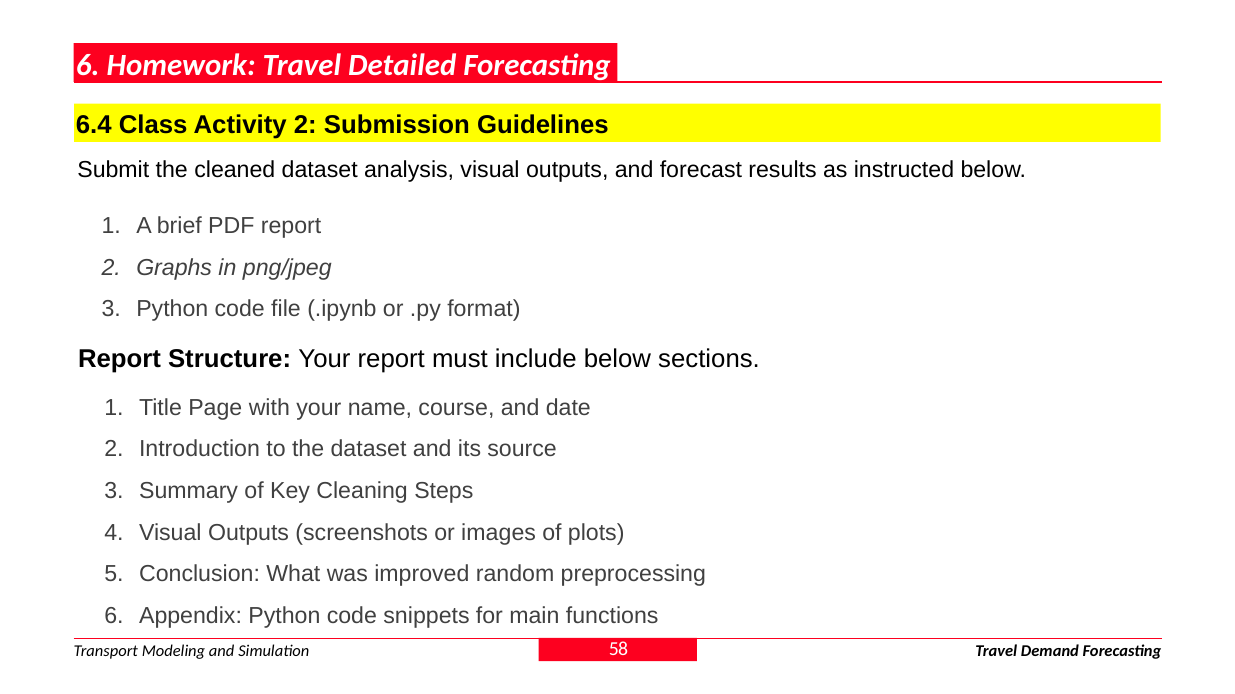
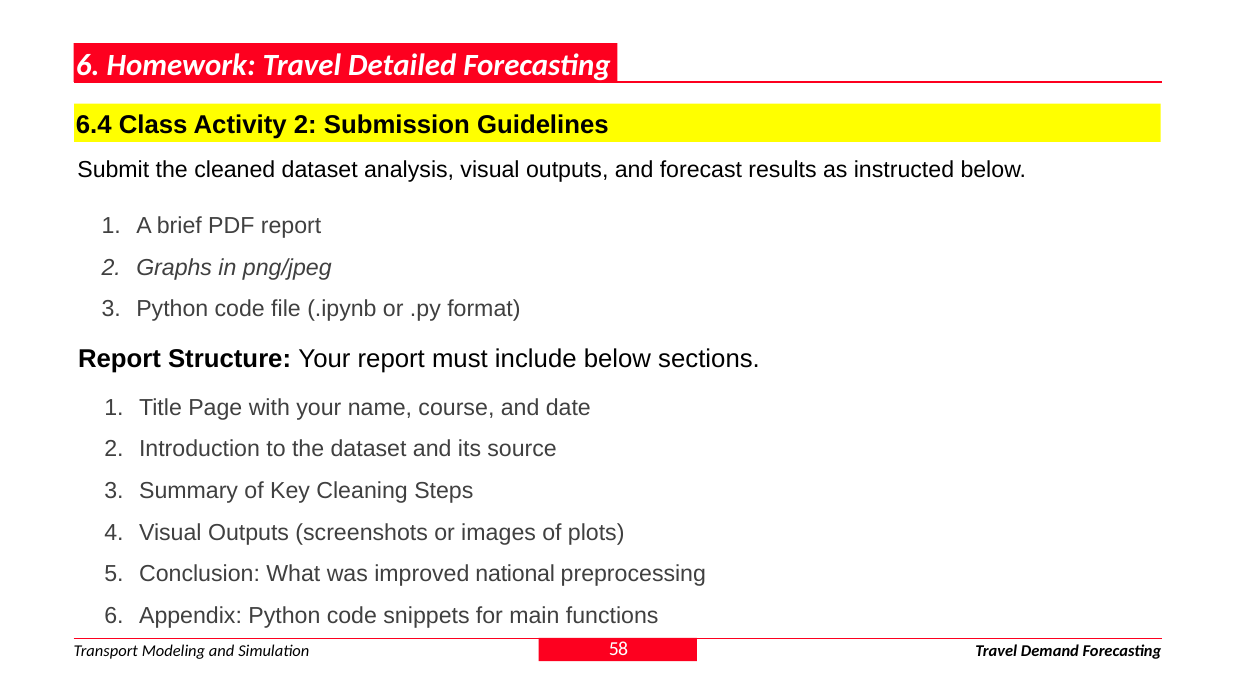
random: random -> national (515, 575)
